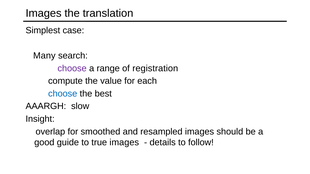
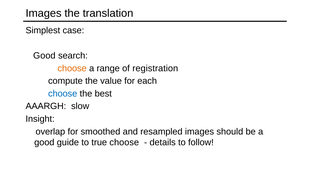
Many: Many -> Good (44, 56)
choose colour: purple -> orange (72, 68)
true images: images -> choose (124, 143)
